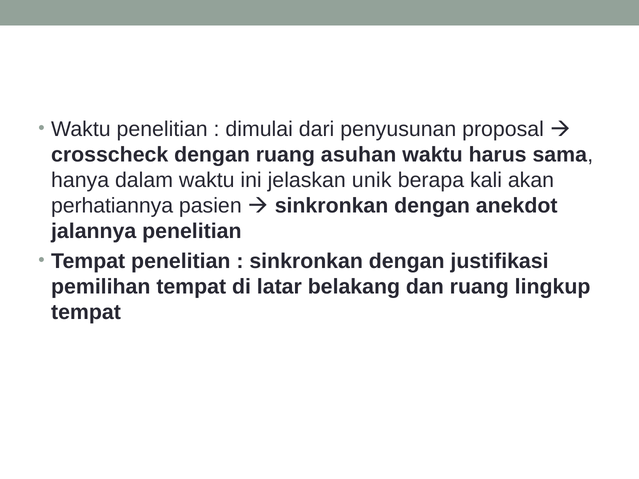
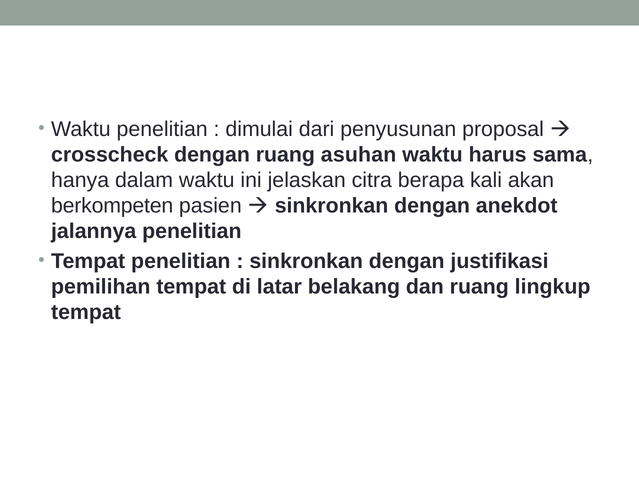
unik: unik -> citra (372, 180)
perhatiannya: perhatiannya -> berkompeten (112, 206)
